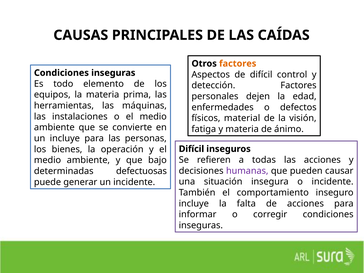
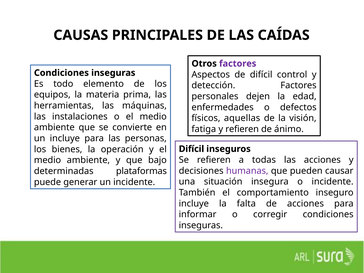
factores colour: orange -> purple (238, 64)
material: material -> aquellas (242, 118)
y materia: materia -> refieren (242, 129)
defectuosas: defectuosas -> plataformas (141, 171)
